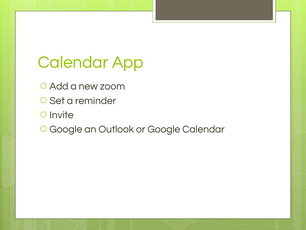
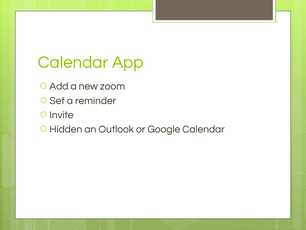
Google: Google -> Hidden (66, 129)
